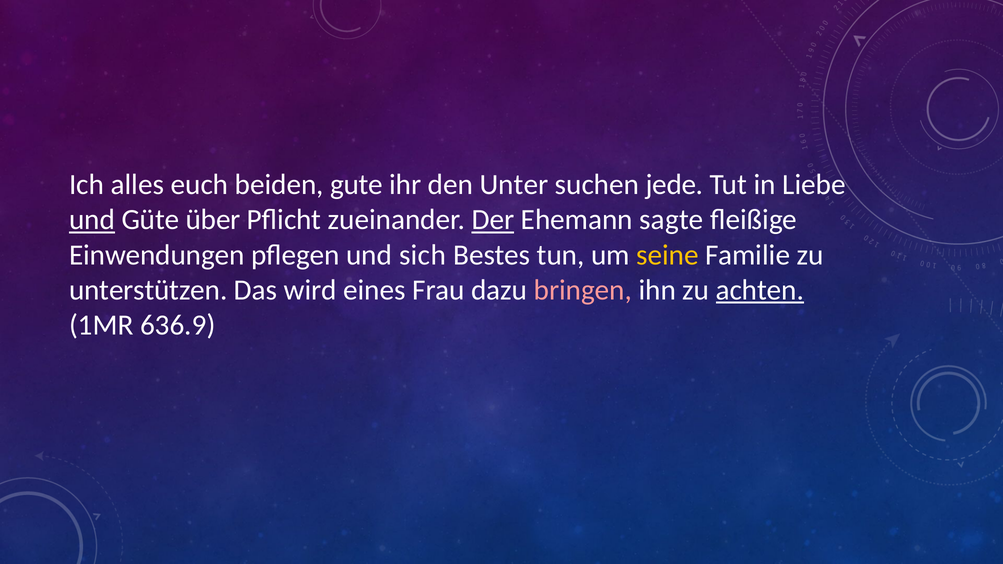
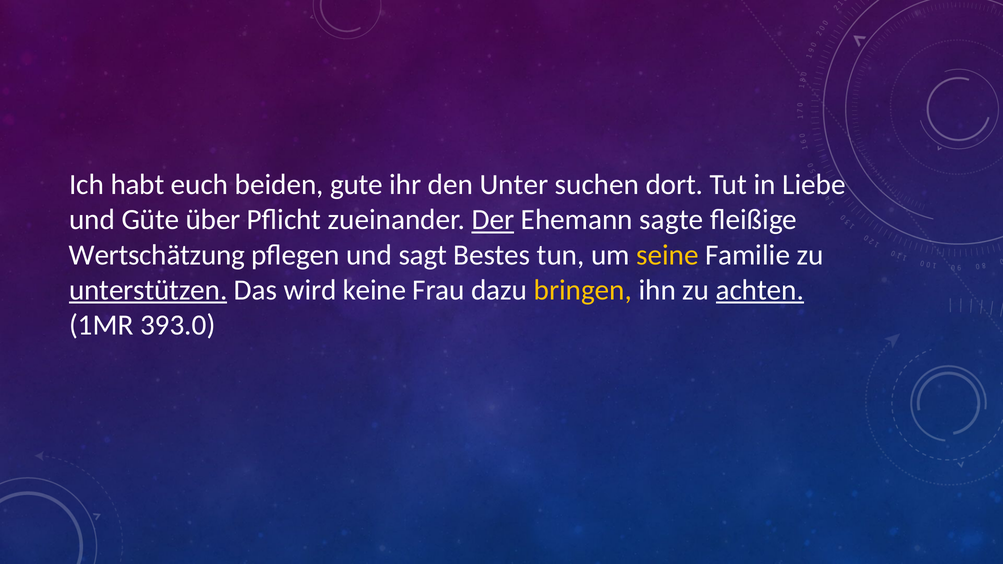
alles: alles -> habt (137, 185)
jede: jede -> dort (674, 185)
und underline: present -> none (92, 220)
Einwendungen: Einwendungen -> Wertschätzung (157, 255)
sich: sich -> sagt (423, 255)
unterstützen underline: none -> present (148, 290)
eines: eines -> keine (374, 290)
bringen colour: pink -> yellow (583, 290)
636.9: 636.9 -> 393.0 (178, 325)
